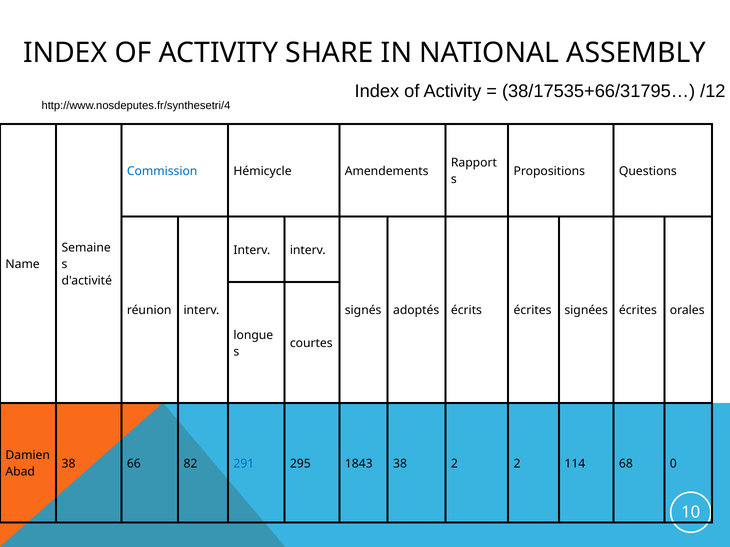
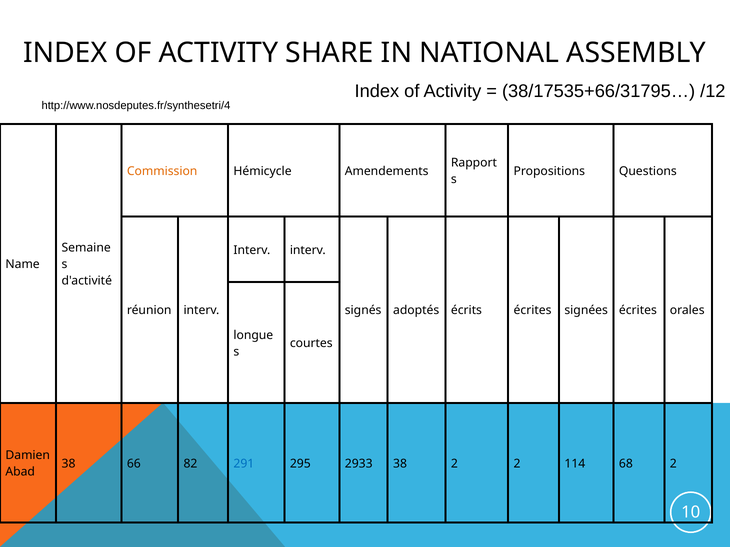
Commission colour: blue -> orange (162, 171)
1843: 1843 -> 2933 (359, 464)
68 0: 0 -> 2 (673, 464)
